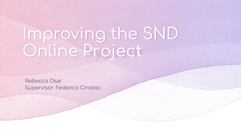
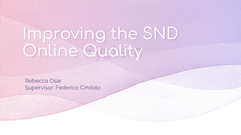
Project: Project -> Quality (113, 51)
